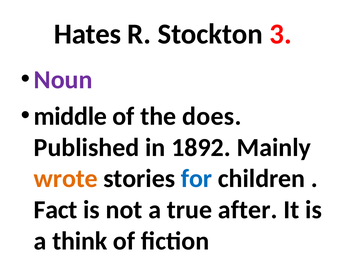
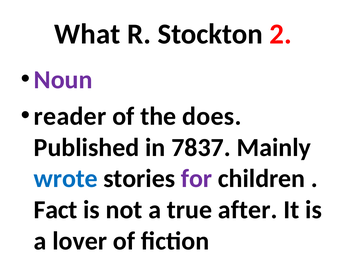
Hates: Hates -> What (87, 34)
3: 3 -> 2 (281, 34)
middle: middle -> reader (70, 116)
1892: 1892 -> 7837 (201, 147)
wrote colour: orange -> blue (66, 178)
for colour: blue -> purple (197, 178)
think: think -> lover (80, 241)
